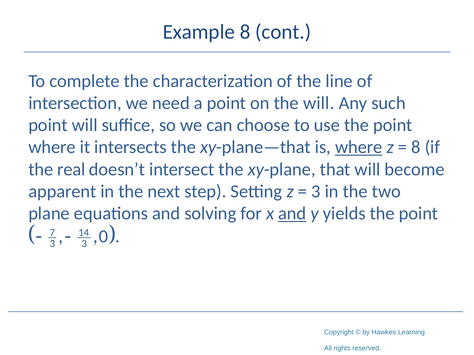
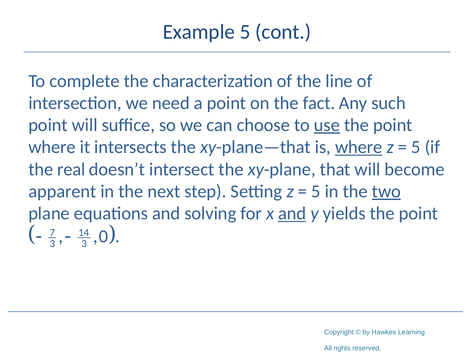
Example 8: 8 -> 5 (245, 32)
the will: will -> fact (319, 103)
use underline: none -> present (327, 125)
8: 8 -> 5 (416, 147)
3: 3 -> 5 (316, 192)
two underline: none -> present (386, 192)
